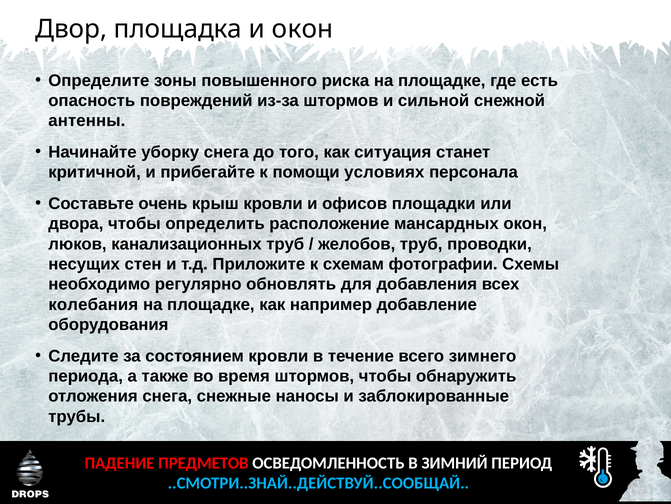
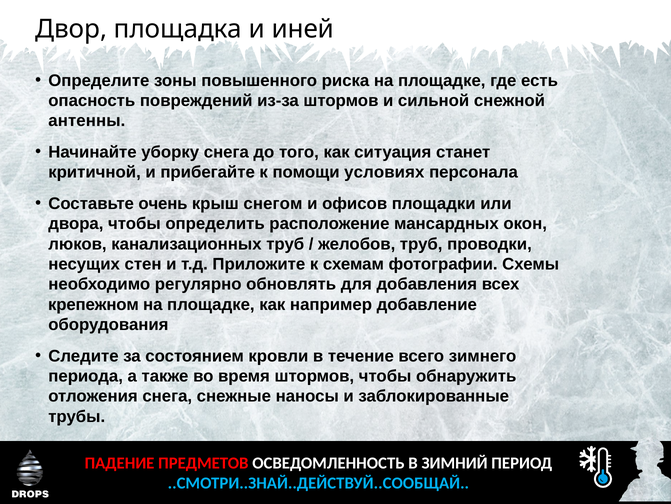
и окон: окон -> иней (303, 29)
крыш кровли: кровли -> снегом (273, 203)
колебания: колебания -> крепежном (93, 304)
